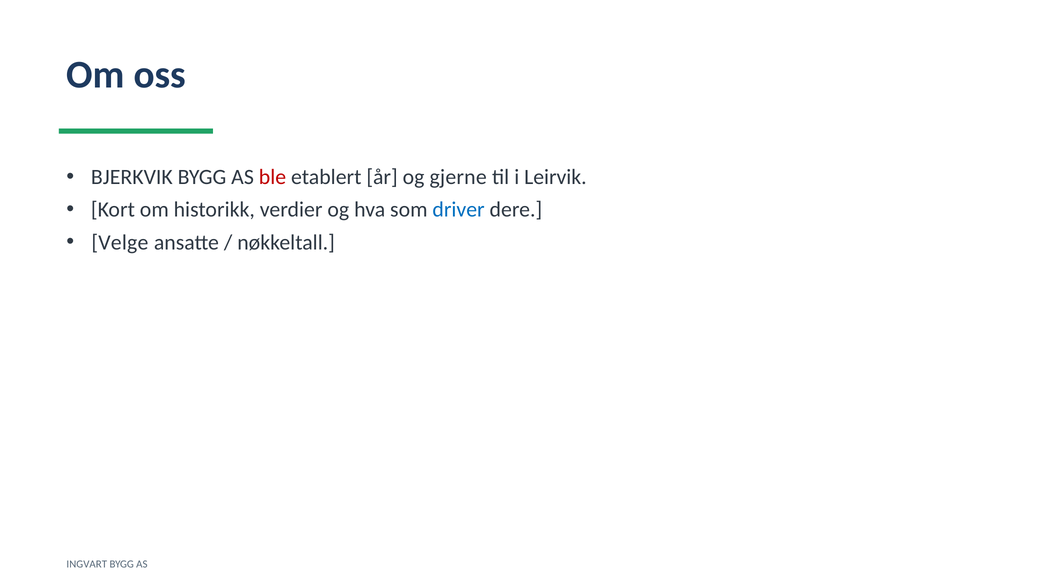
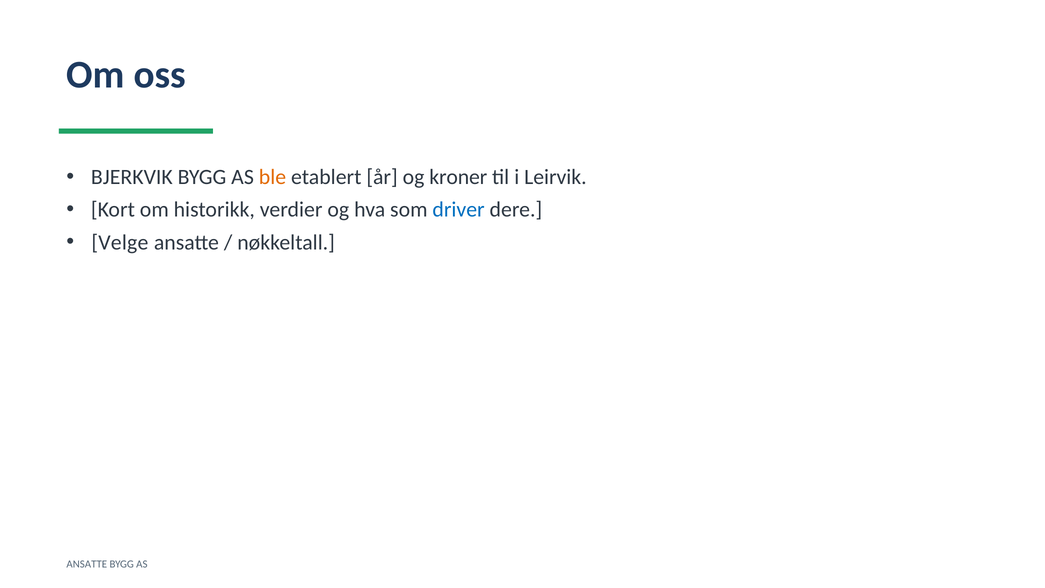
ble colour: red -> orange (273, 177)
gjerne: gjerne -> kroner (458, 177)
INGVART: INGVART -> ANSATTE (87, 564)
